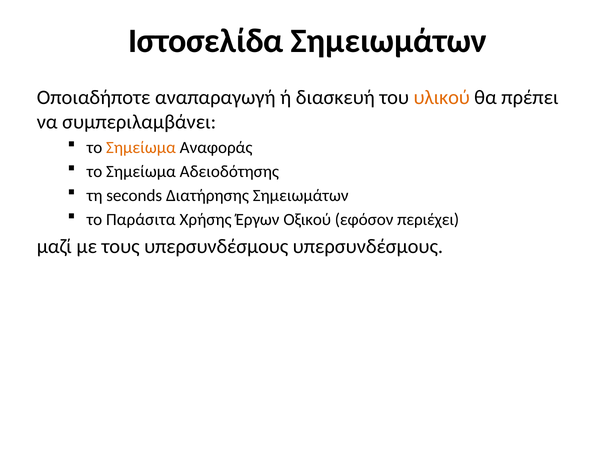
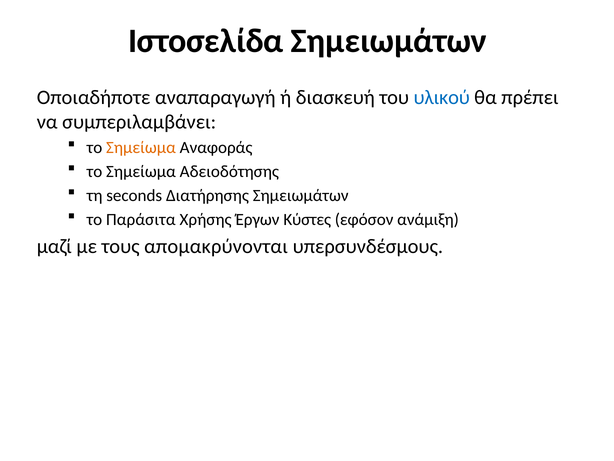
υλικού colour: orange -> blue (442, 97)
Οξικού: Οξικού -> Κύστες (307, 219)
περιέχει: περιέχει -> ανάμιξη (428, 219)
τους υπερσυνδέσμους: υπερσυνδέσμους -> απομακρύνονται (216, 246)
